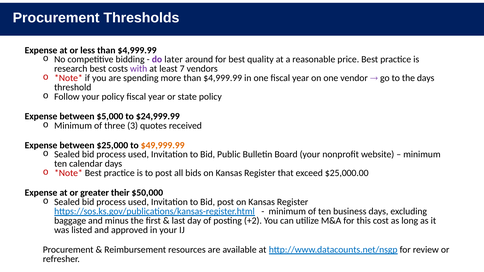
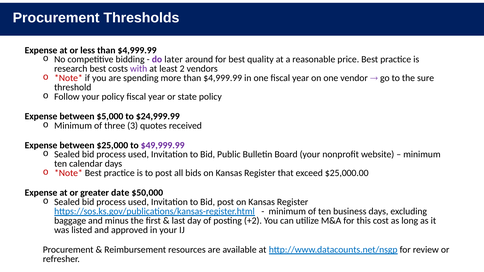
7: 7 -> 2 (182, 69)
the days: days -> sure (426, 78)
$49,999.99 colour: orange -> purple (163, 145)
their: their -> date (120, 193)
